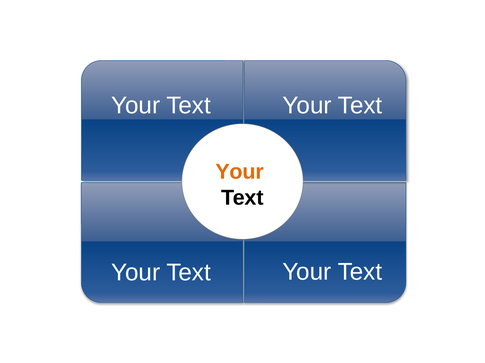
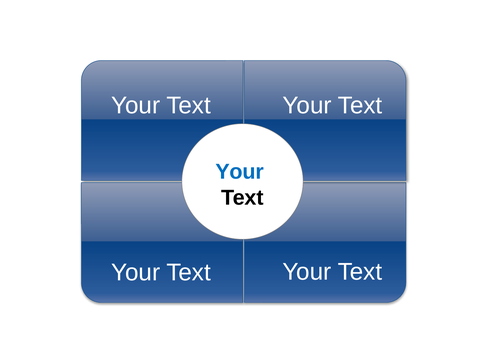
Your colour: orange -> blue (240, 172)
